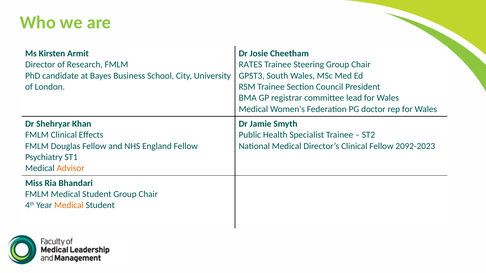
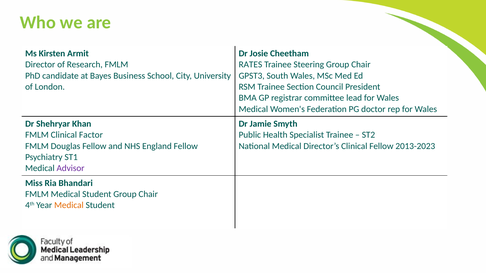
Effects: Effects -> Factor (91, 135)
2092-2023: 2092-2023 -> 2013-2023 (415, 146)
Advisor colour: orange -> purple (71, 168)
